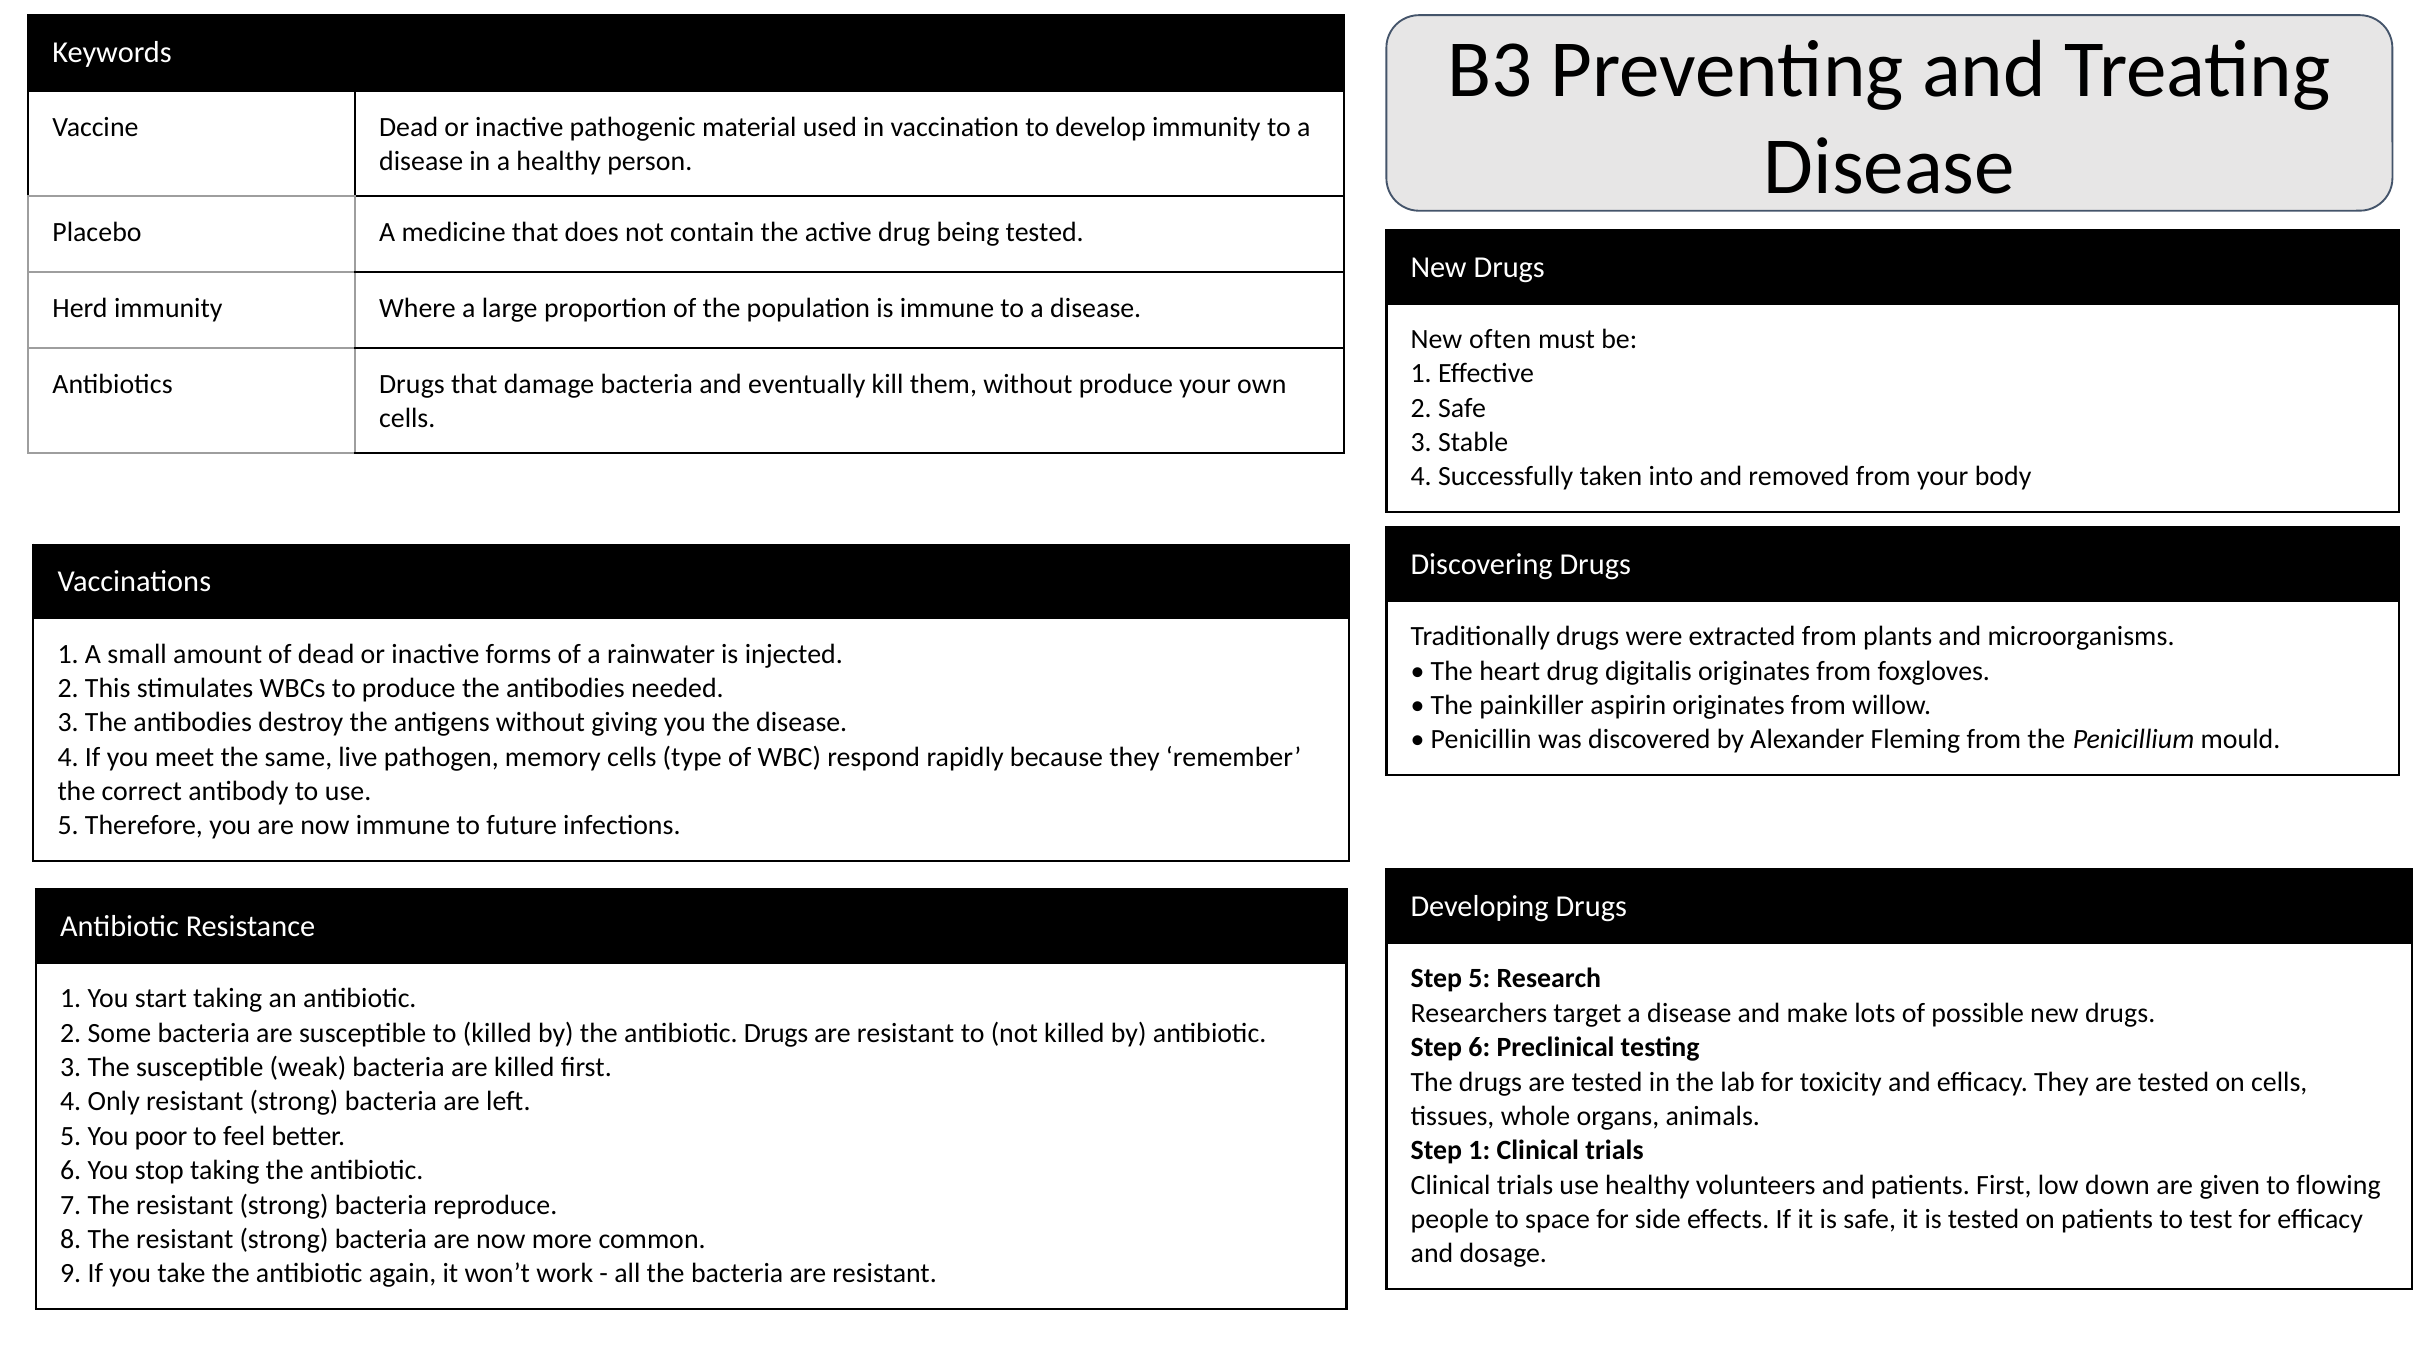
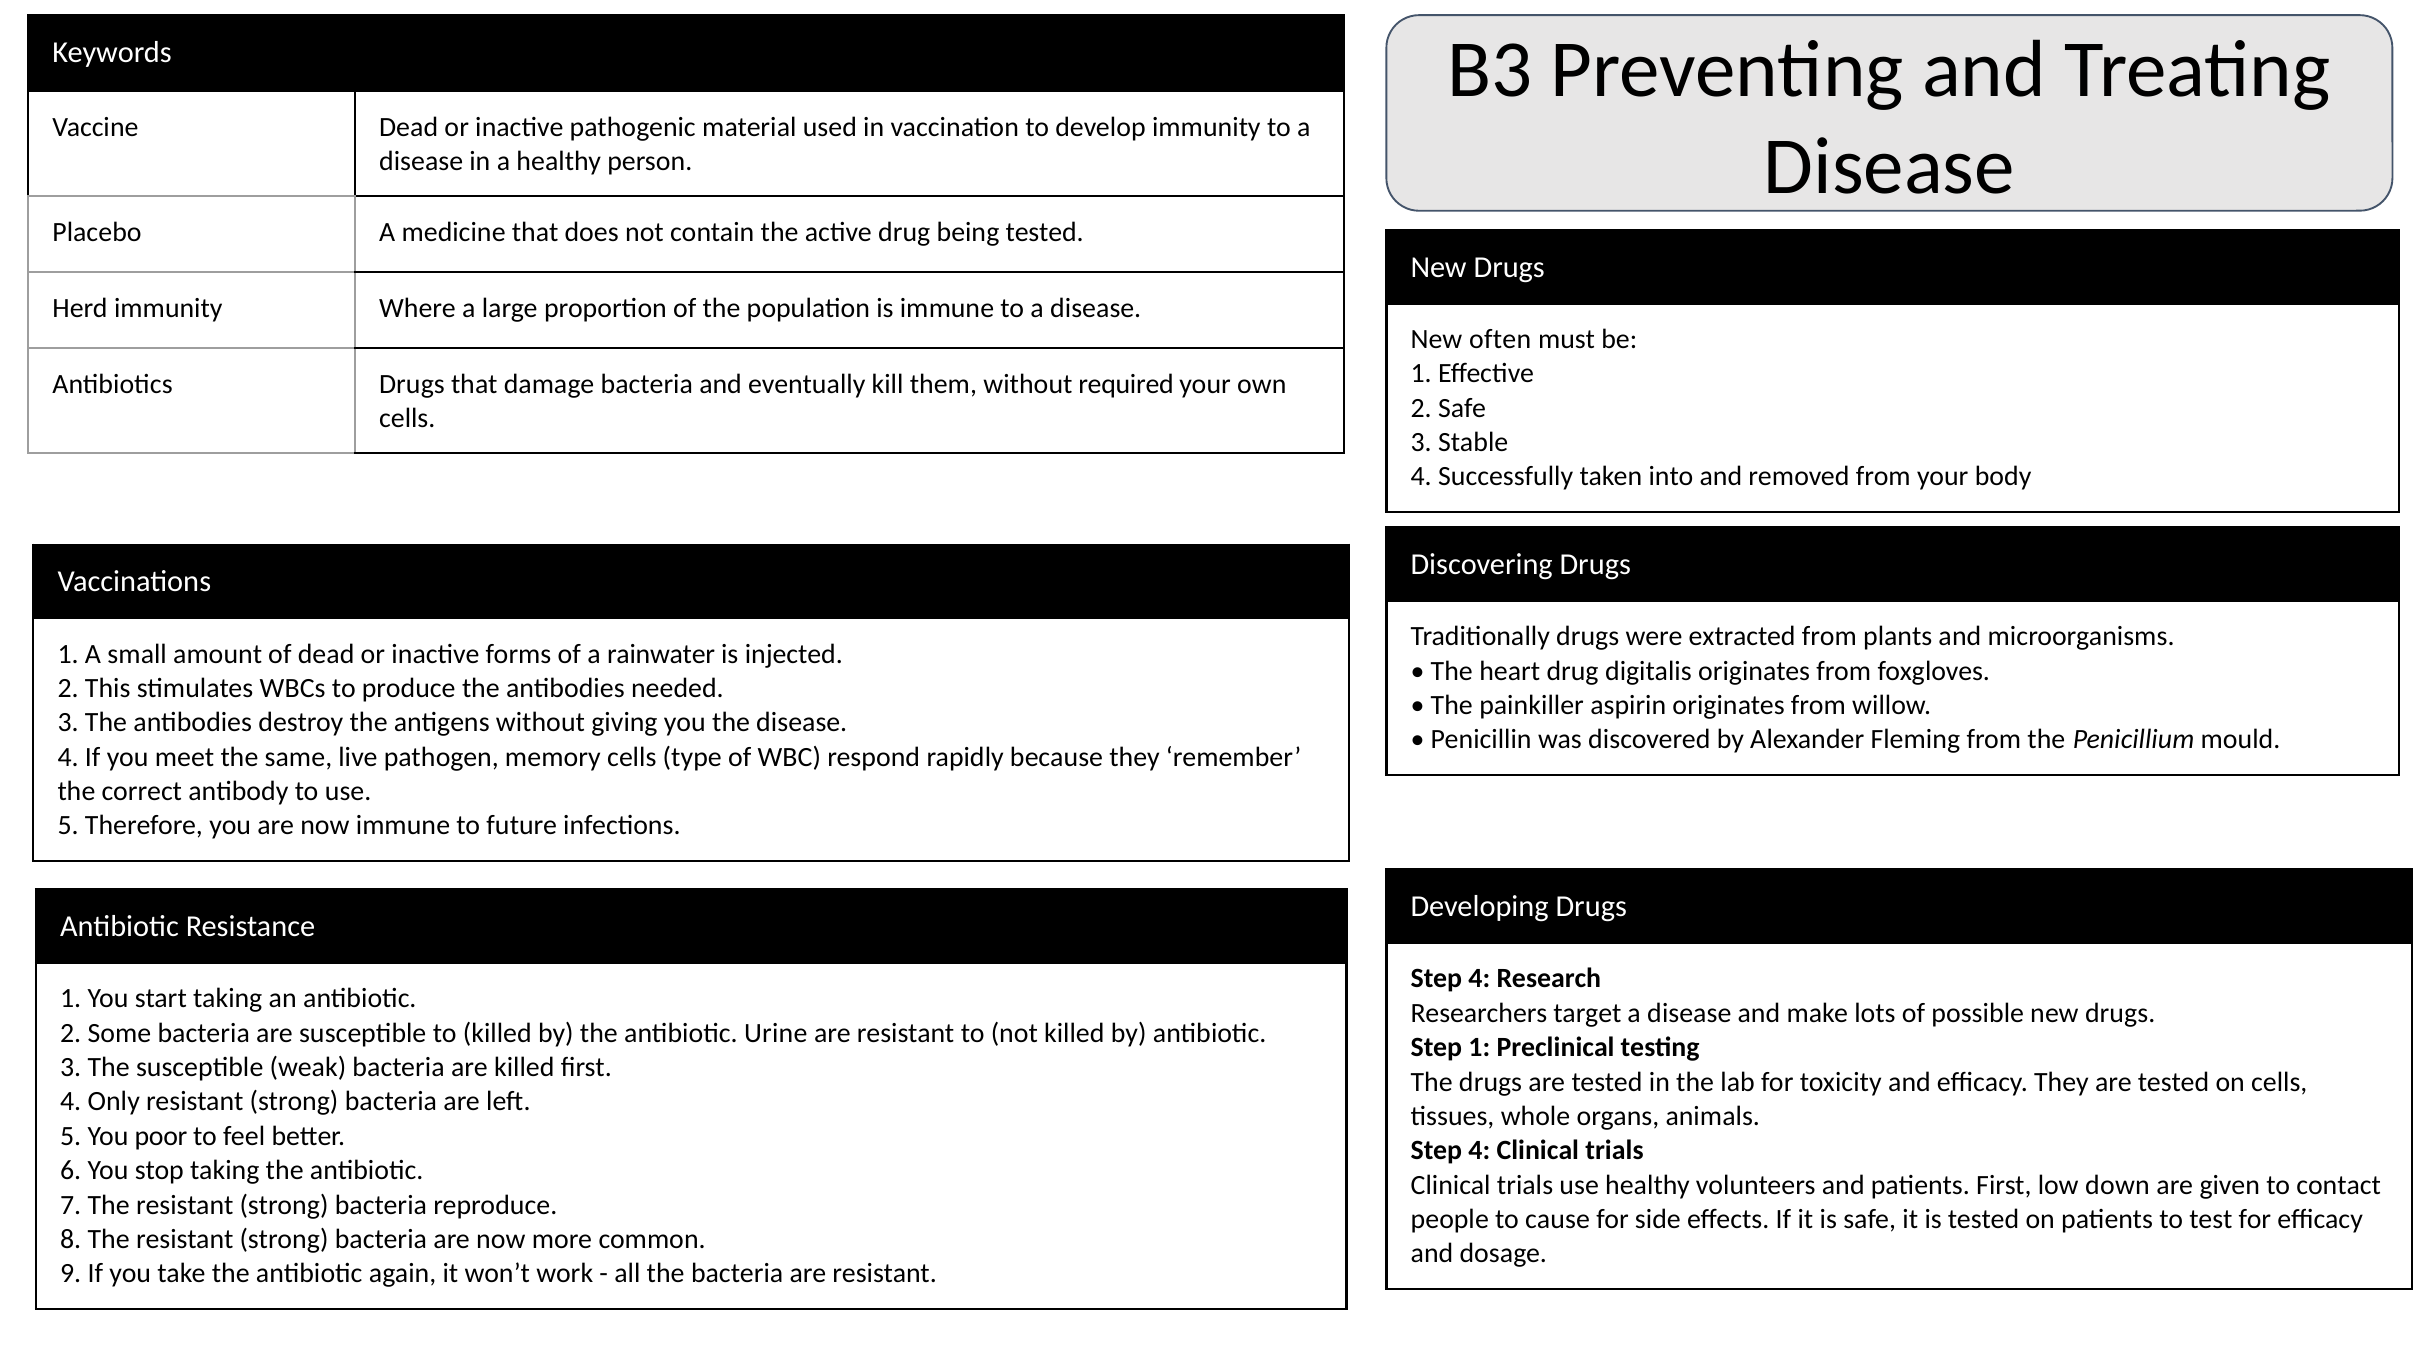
without produce: produce -> required (1126, 384)
5: 5 -> 4 (1479, 979)
antibiotic Drugs: Drugs -> Urine (776, 1033)
Step 6: 6 -> 1 (1479, 1048)
1: 1 -> 4 (1479, 1151)
flowing: flowing -> contact (2339, 1185)
space: space -> cause (1557, 1220)
